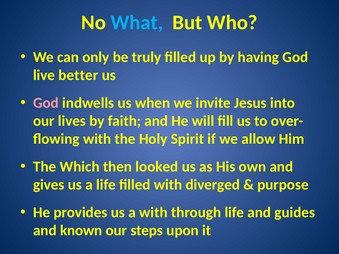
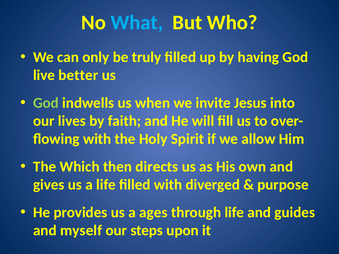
God colour: pink -> light green (46, 103)
looked: looked -> directs (157, 167)
a with: with -> ages (153, 213)
known: known -> myself (81, 231)
